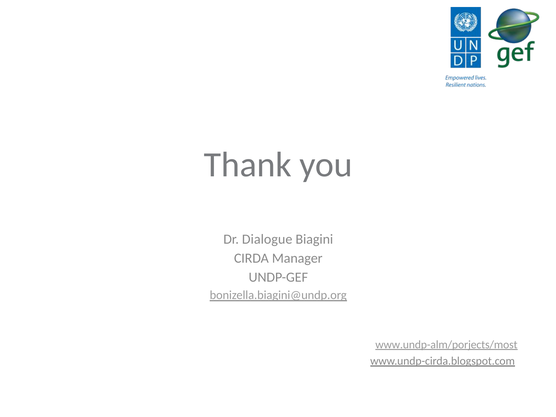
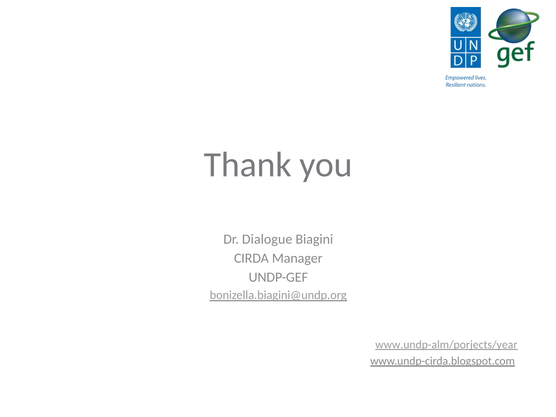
www.undp-alm/porjects/most: www.undp-alm/porjects/most -> www.undp-alm/porjects/year (446, 345)
